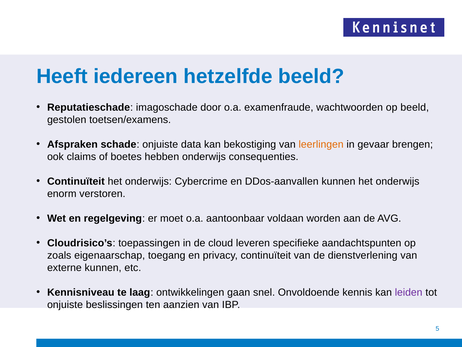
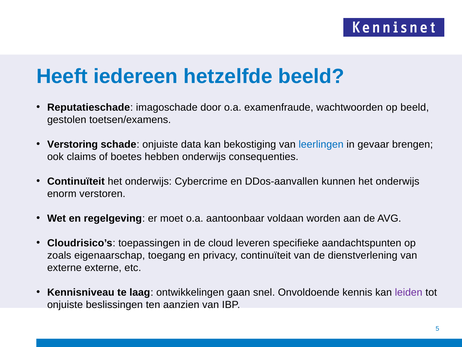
Afspraken: Afspraken -> Verstoring (73, 144)
leerlingen colour: orange -> blue (321, 144)
externe kunnen: kunnen -> externe (103, 267)
